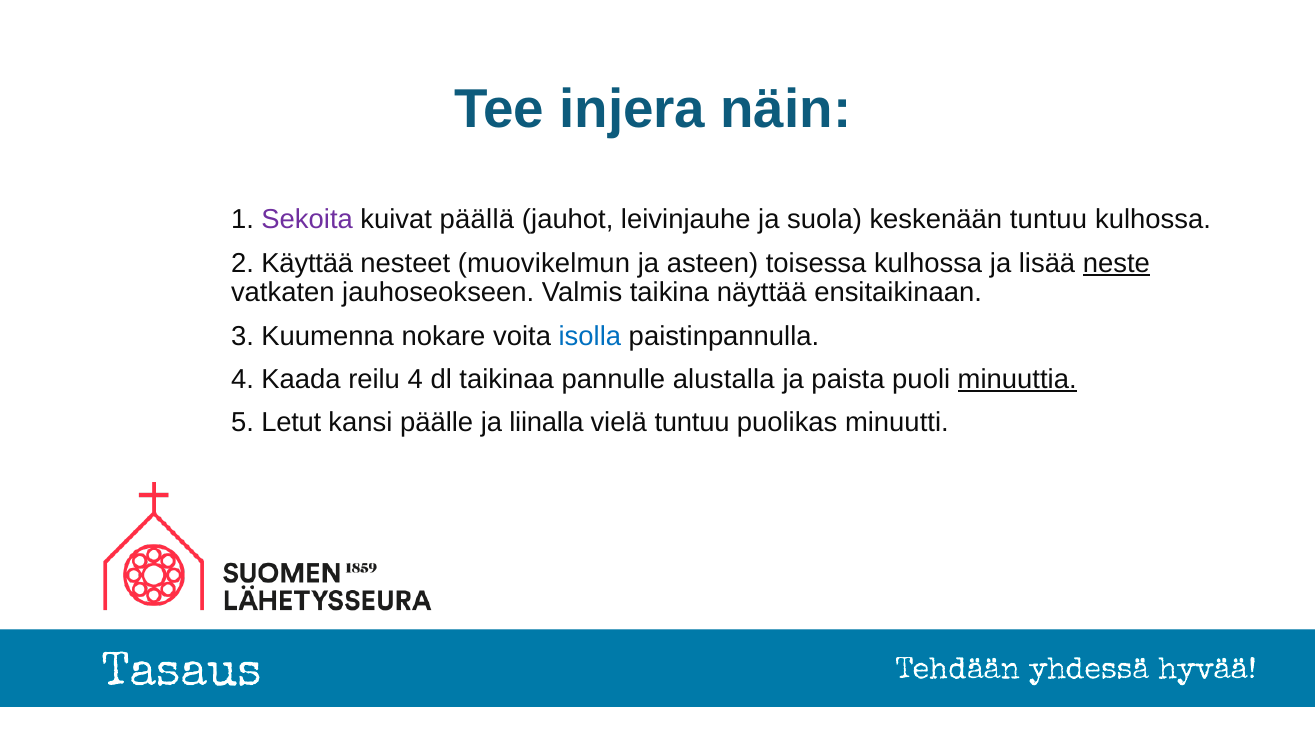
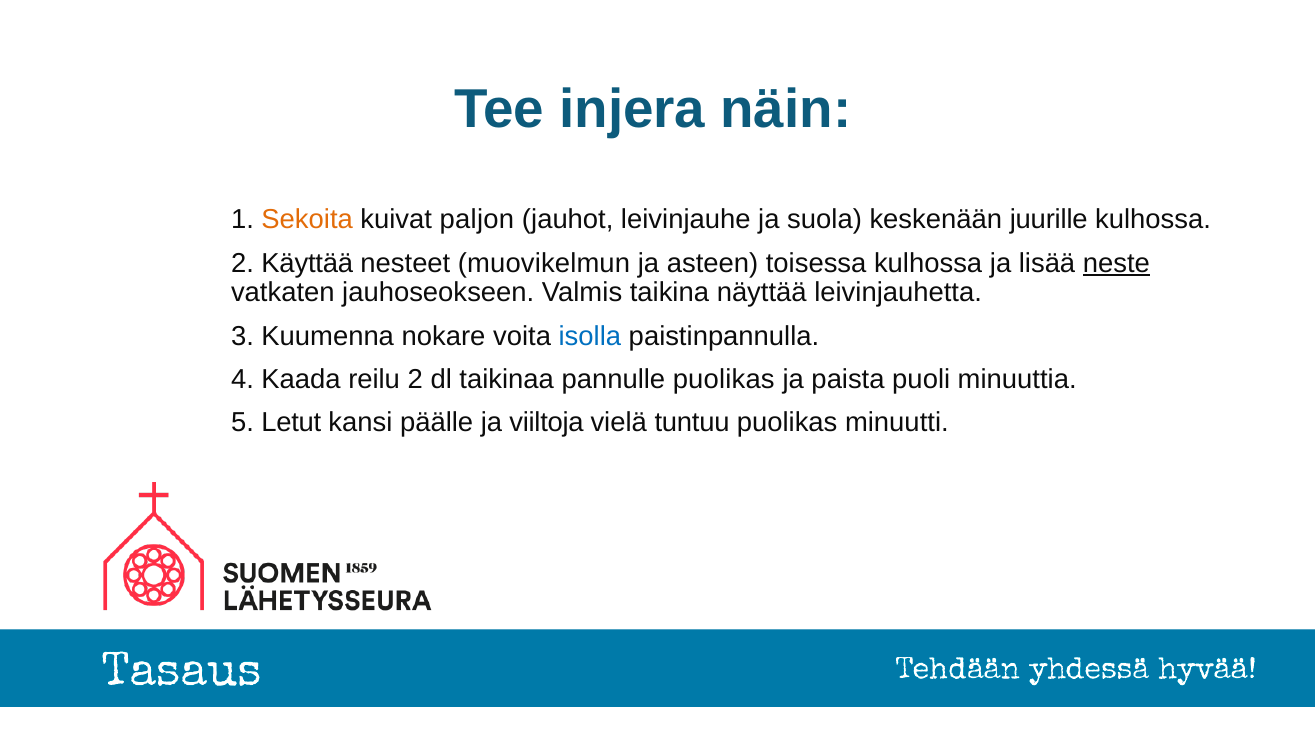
Sekoita colour: purple -> orange (307, 220)
päällä: päällä -> paljon (477, 220)
keskenään tuntuu: tuntuu -> juurille (1049, 220)
ensitaikinaan: ensitaikinaan -> leivinjauhetta (898, 293)
reilu 4: 4 -> 2 (415, 380)
pannulle alustalla: alustalla -> puolikas (724, 380)
minuuttia underline: present -> none (1017, 380)
liinalla: liinalla -> viiltoja (547, 423)
